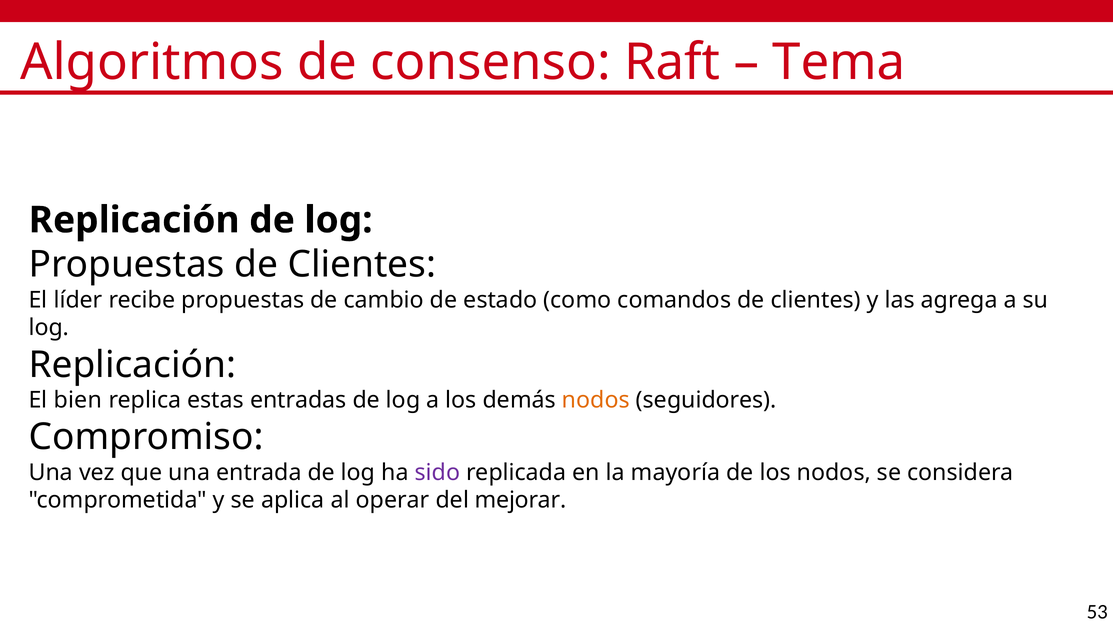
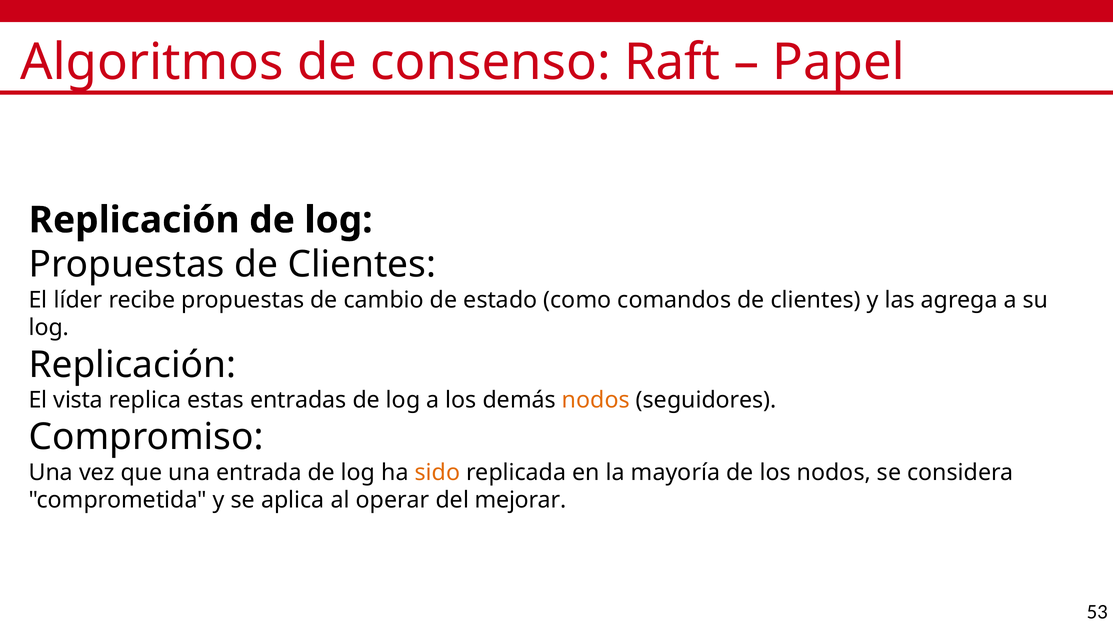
Tema: Tema -> Papel (839, 62)
bien: bien -> vista (78, 400)
sido colour: purple -> orange (438, 472)
